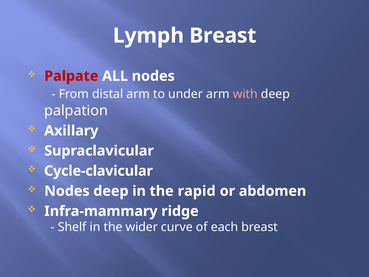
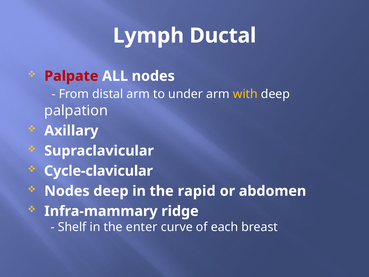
Lymph Breast: Breast -> Ductal (223, 36)
with colour: pink -> yellow (245, 94)
wider: wider -> enter (142, 227)
